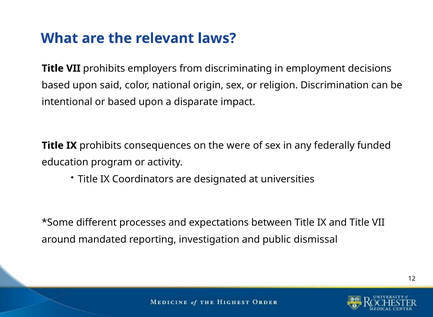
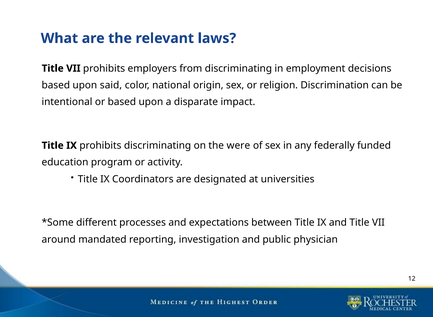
prohibits consequences: consequences -> discriminating (158, 145)
dismissal: dismissal -> physician (316, 239)
